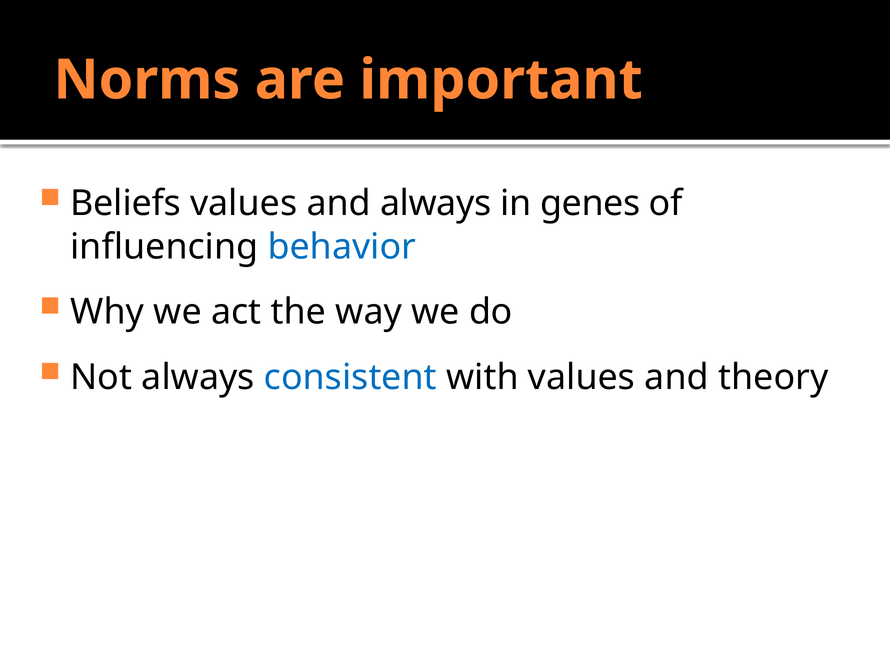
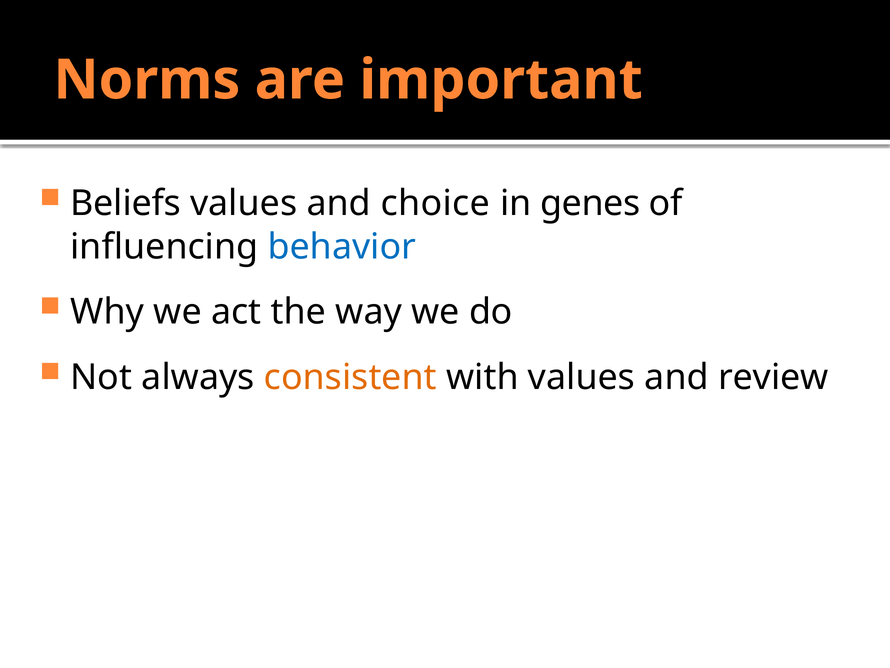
and always: always -> choice (435, 203)
consistent colour: blue -> orange (350, 377)
theory: theory -> review (773, 377)
